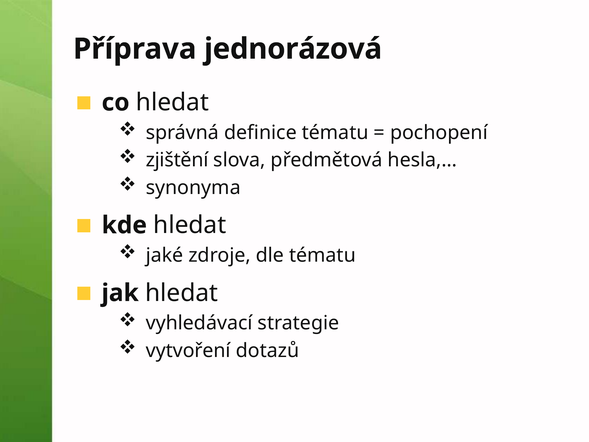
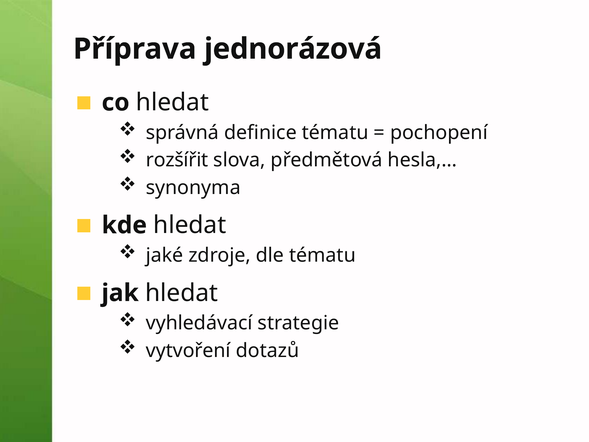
zjištění: zjištění -> rozšířit (177, 160)
